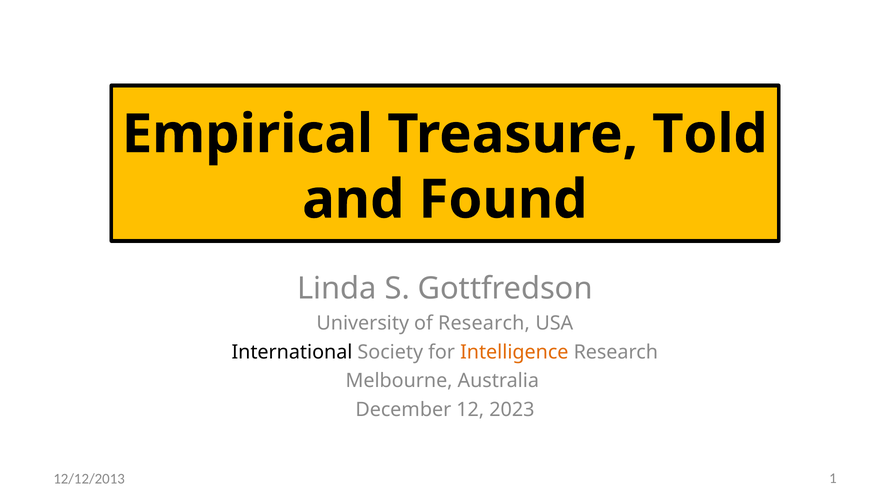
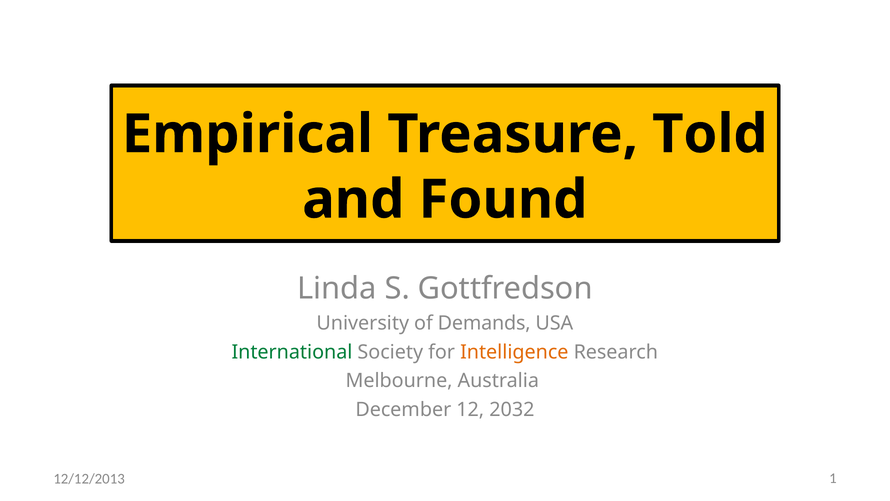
of Research: Research -> Demands (484, 323)
International colour: black -> green (292, 352)
2023: 2023 -> 2032 (512, 410)
